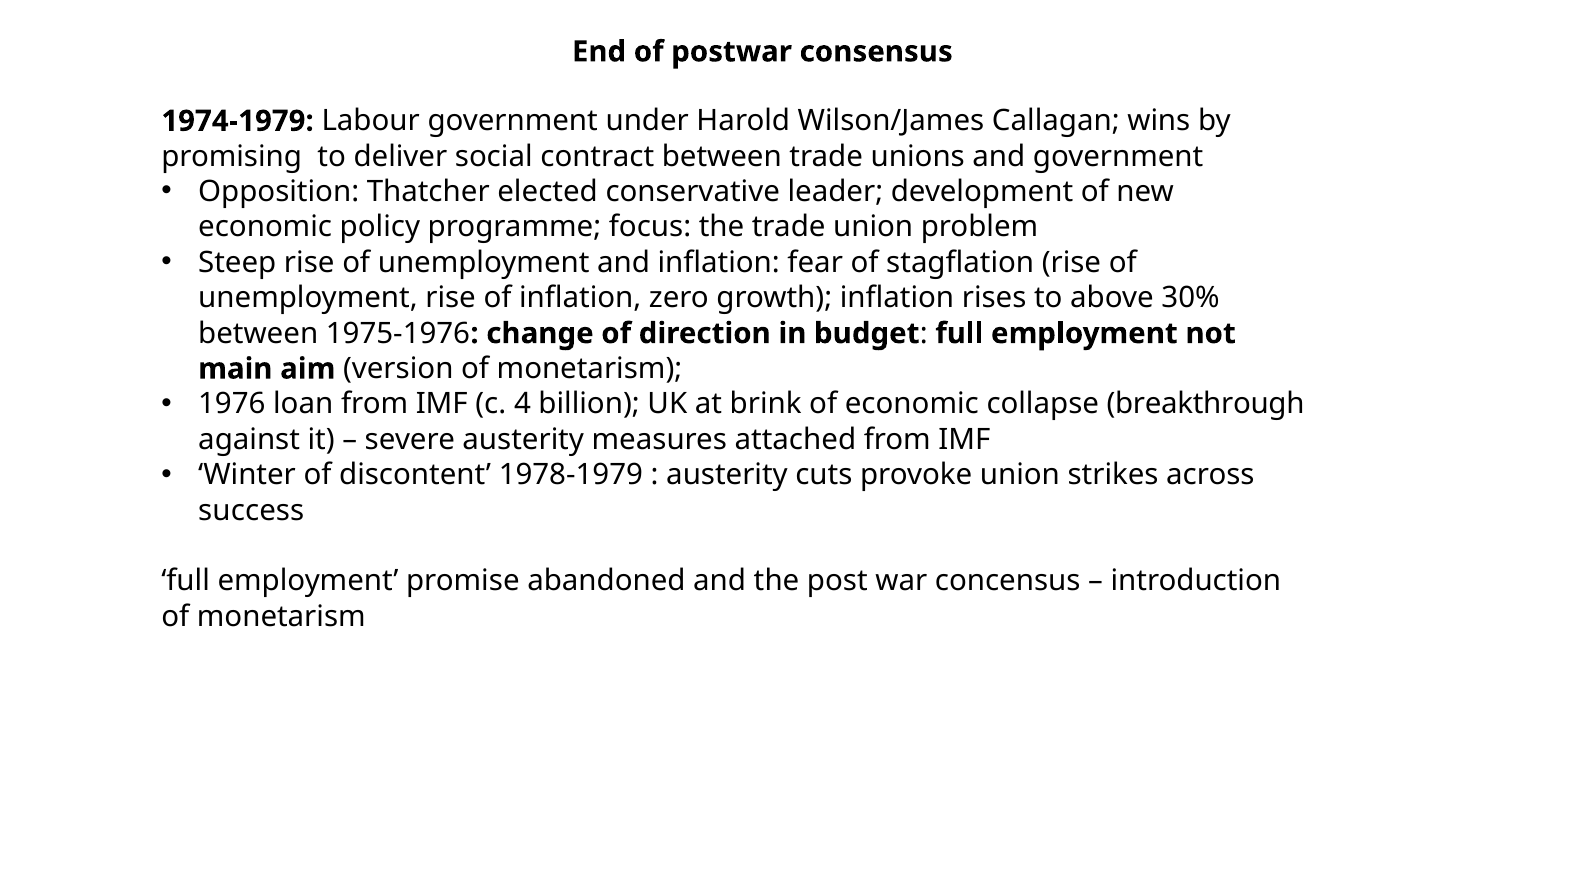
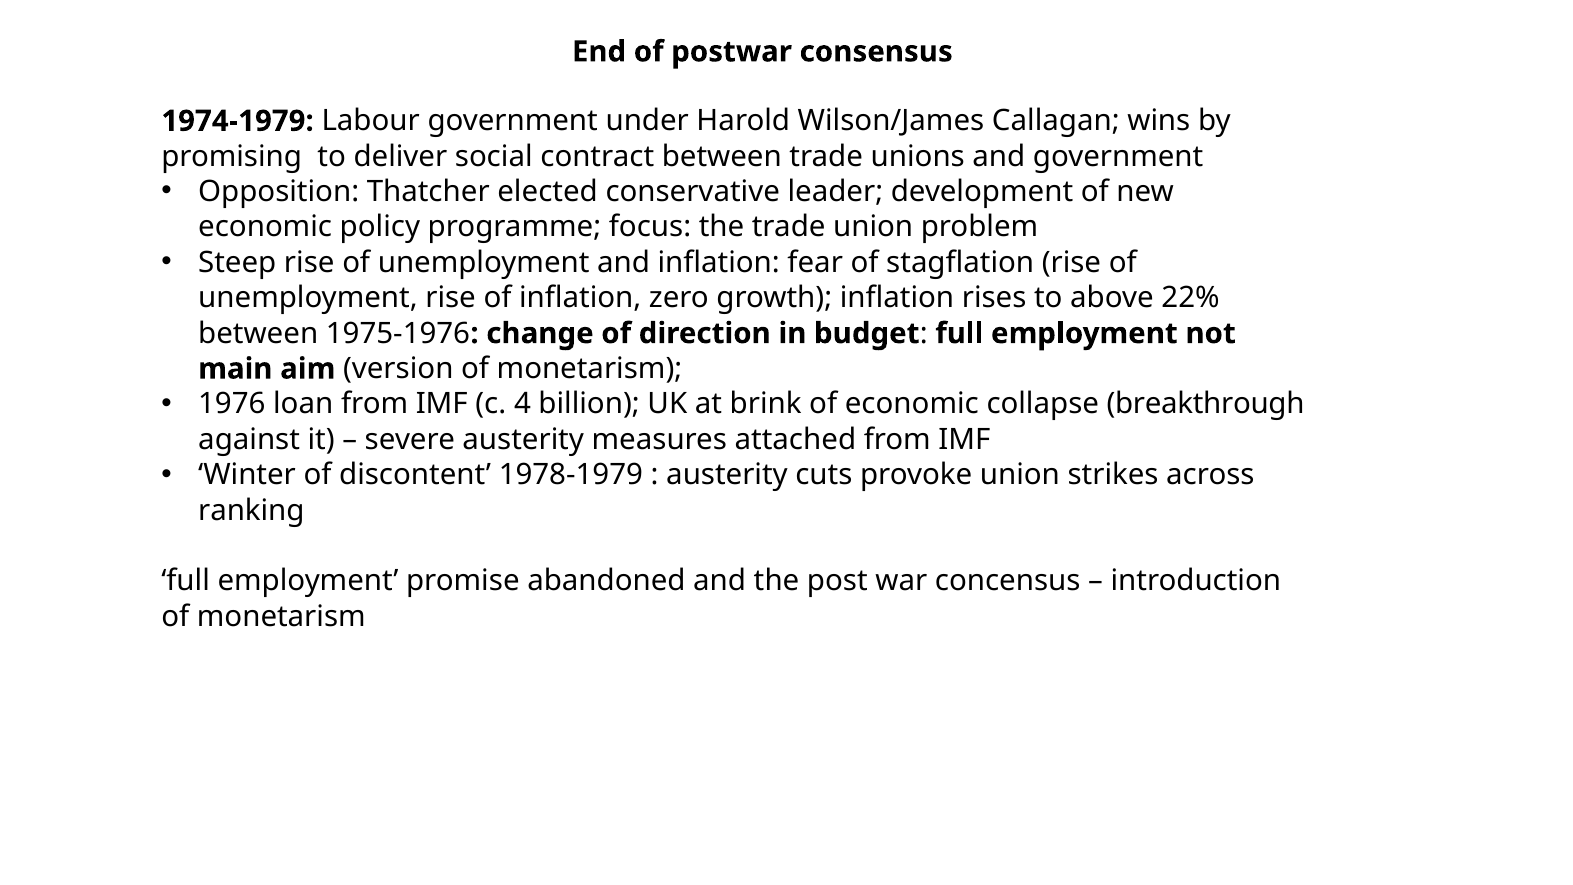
30%: 30% -> 22% (1191, 298)
success: success -> ranking (251, 510)
